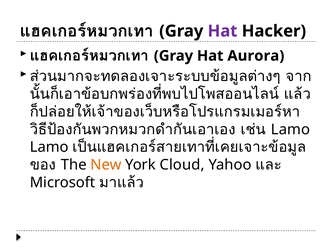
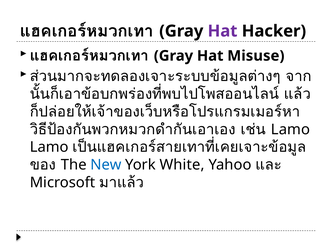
Aurora: Aurora -> Misuse (256, 56)
New colour: orange -> blue (106, 165)
Cloud: Cloud -> White (182, 165)
